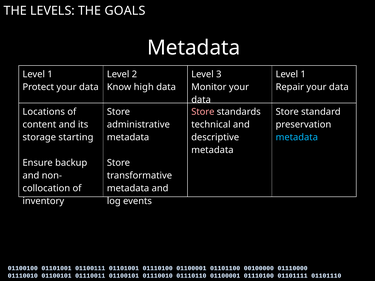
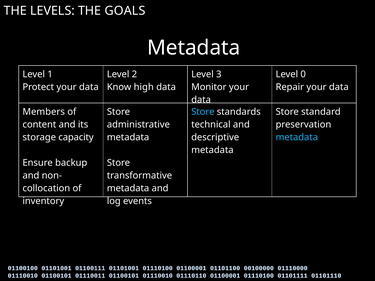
1: 1 -> 0 (303, 74)
Locations: Locations -> Members (44, 112)
Store colour: pink -> light blue (203, 112)
starting: starting -> capacity (76, 137)
